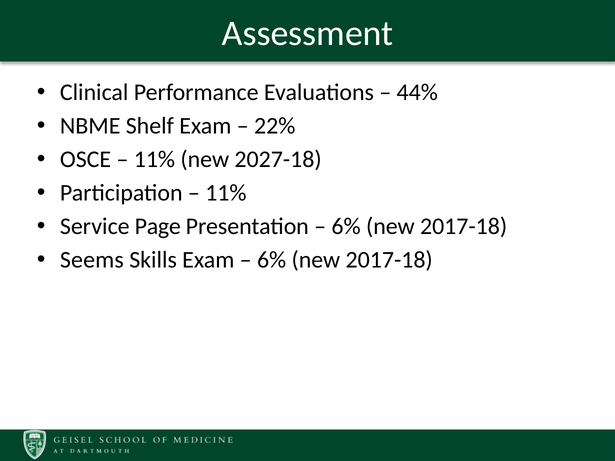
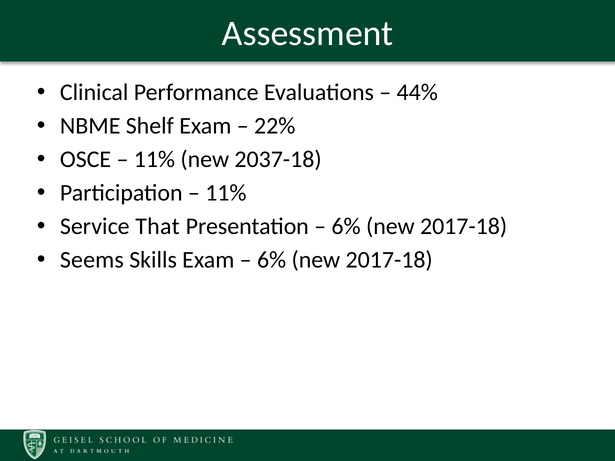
2027-18: 2027-18 -> 2037-18 (278, 160)
Page: Page -> That (158, 227)
